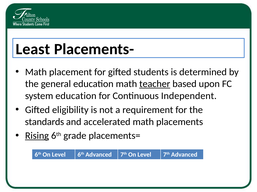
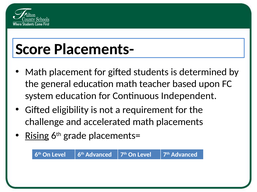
Least: Least -> Score (33, 49)
teacher underline: present -> none (155, 84)
standards: standards -> challenge (44, 122)
